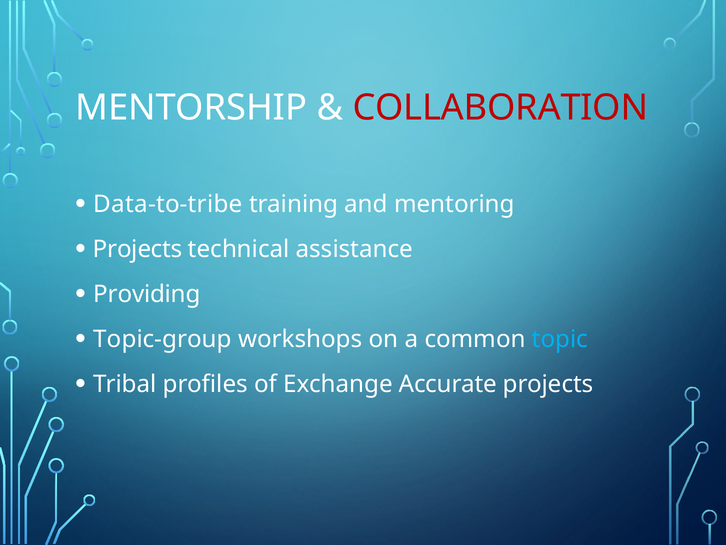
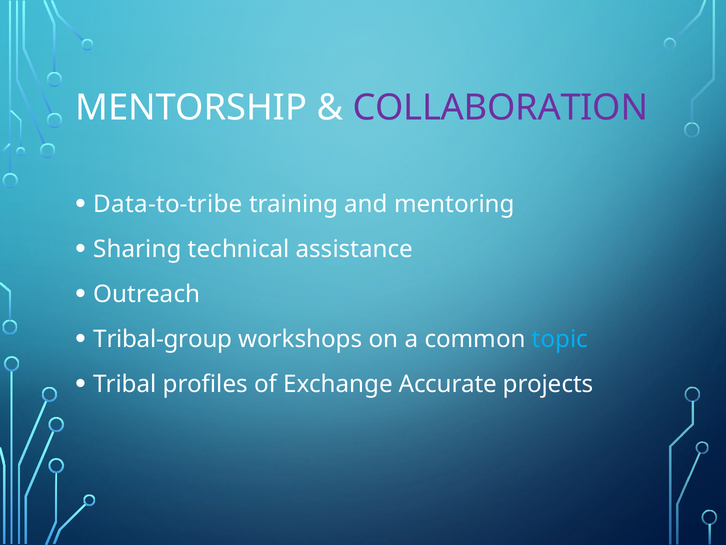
COLLABORATION colour: red -> purple (500, 108)
Projects: Projects -> Sharing (138, 249)
Providing: Providing -> Outreach (147, 294)
Topic-group: Topic-group -> Tribal-group (163, 339)
